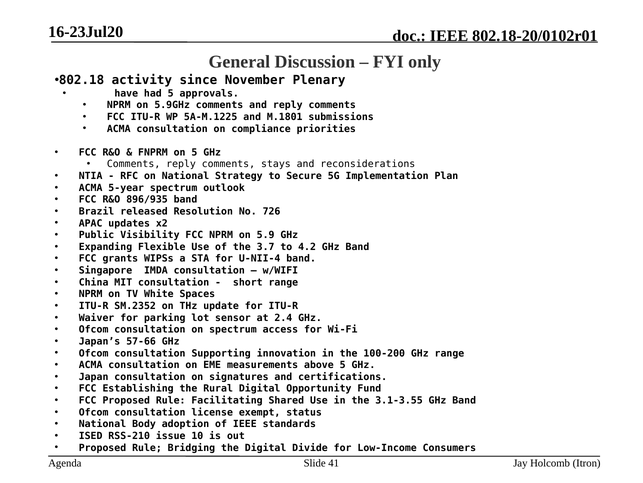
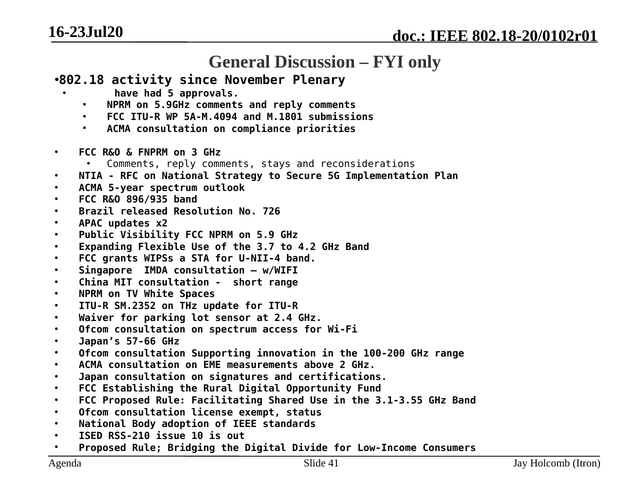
5A-M.1225: 5A-M.1225 -> 5A-M.4094 (211, 117)
on 5: 5 -> 3 (194, 152)
above 5: 5 -> 2 (343, 365)
